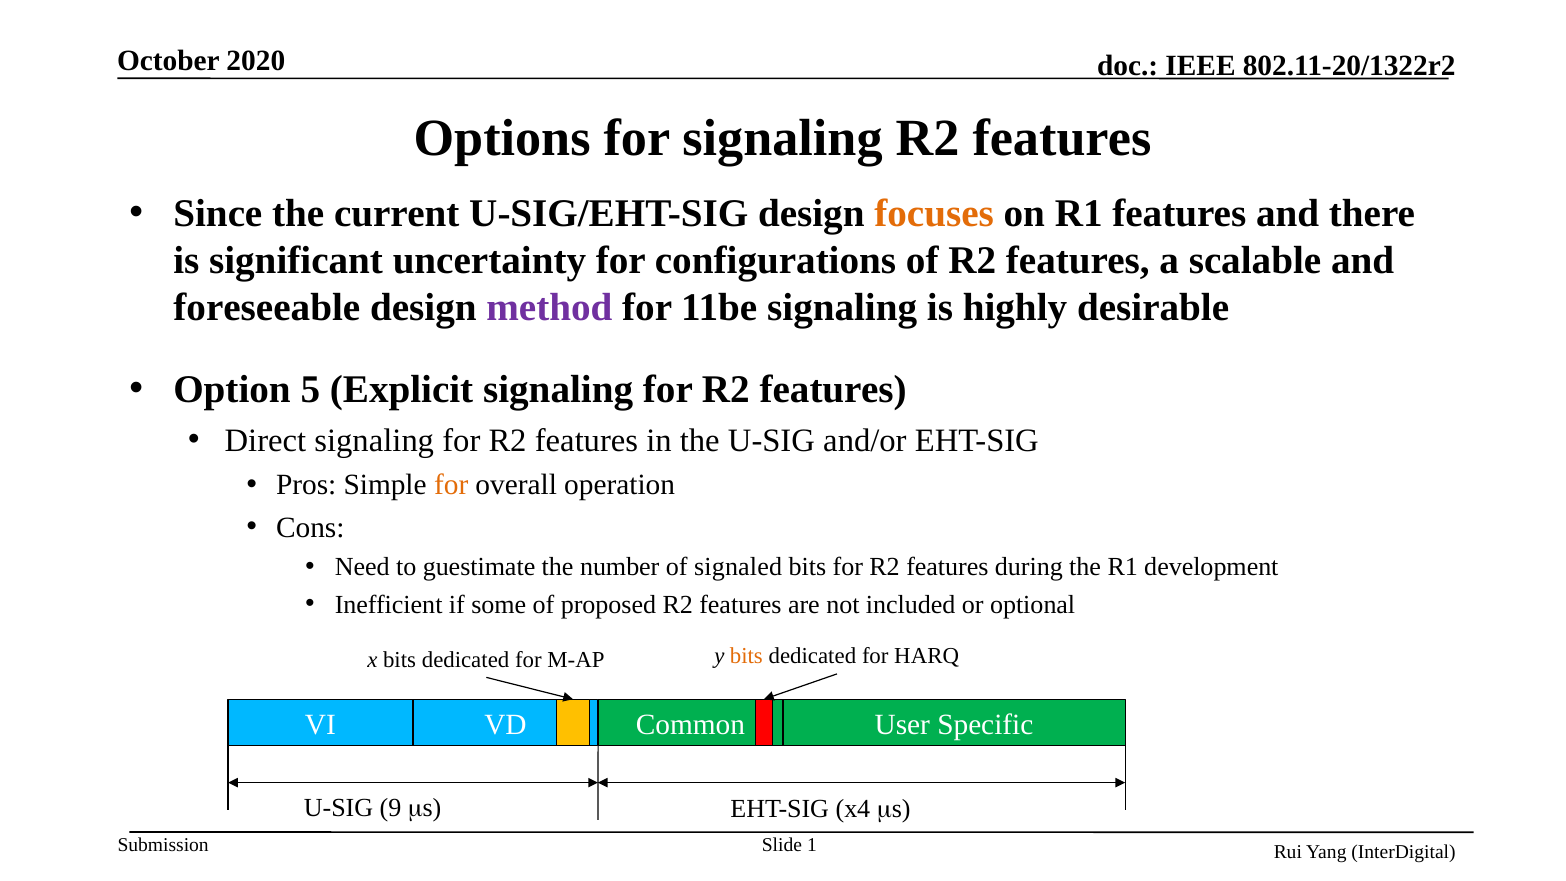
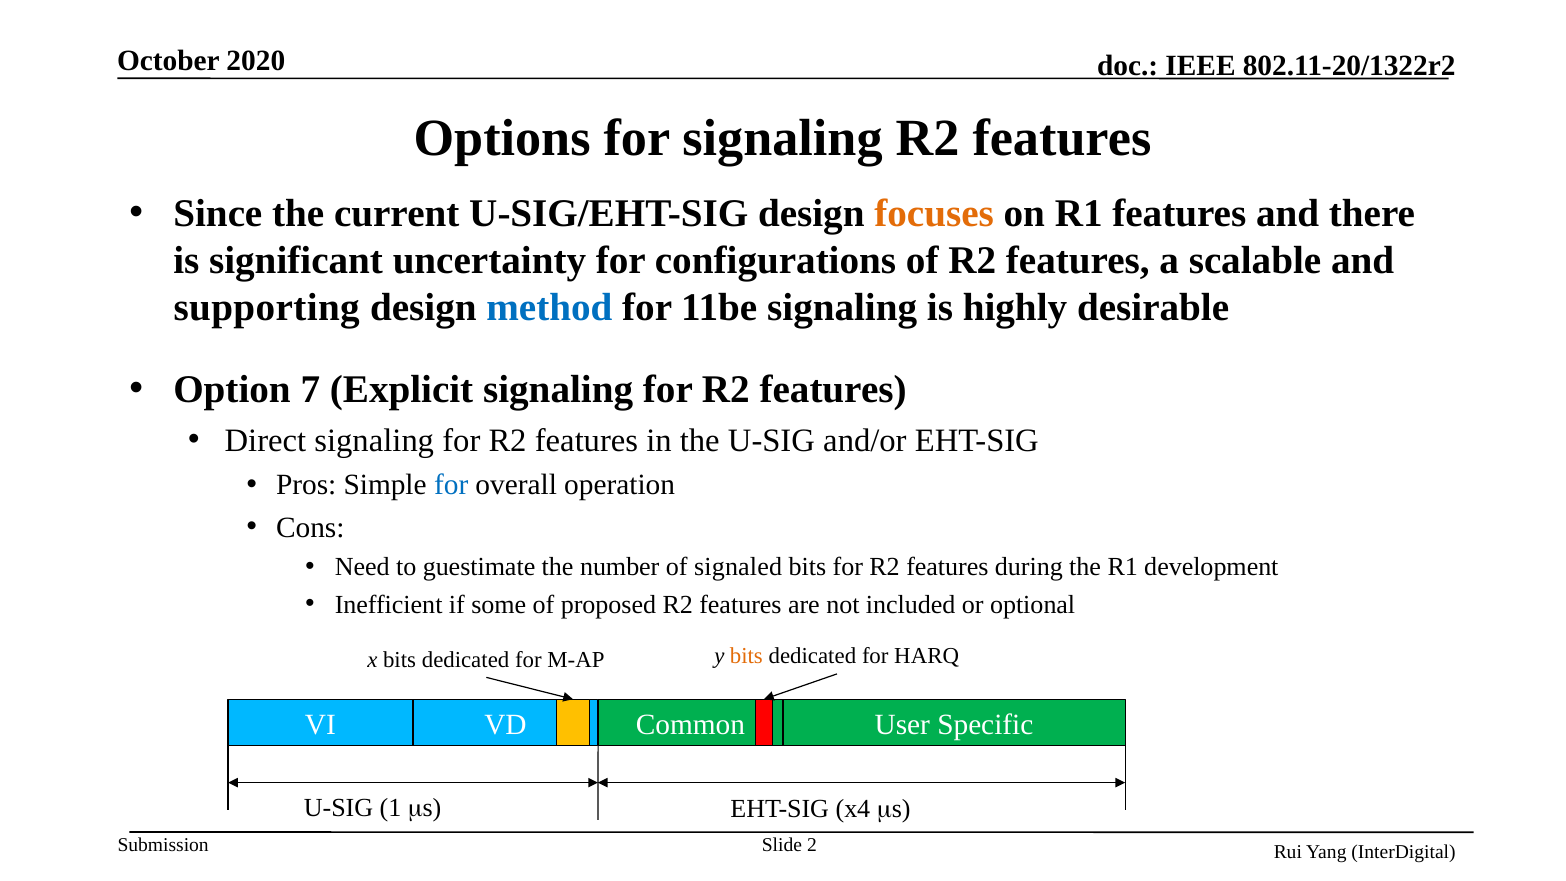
foreseeable: foreseeable -> supporting (267, 308)
method colour: purple -> blue (549, 308)
5: 5 -> 7 (310, 390)
for colour: orange -> blue (451, 485)
9: 9 -> 1 (390, 808)
1: 1 -> 2 (812, 845)
